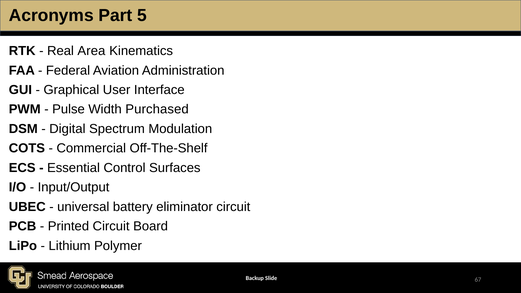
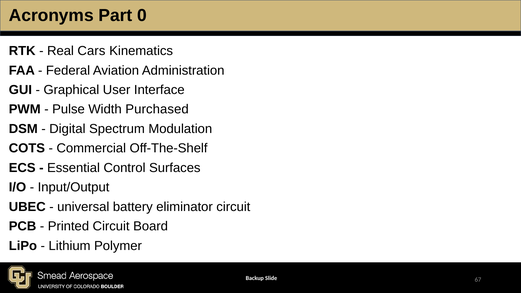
5: 5 -> 0 (142, 15)
Area: Area -> Cars (91, 51)
